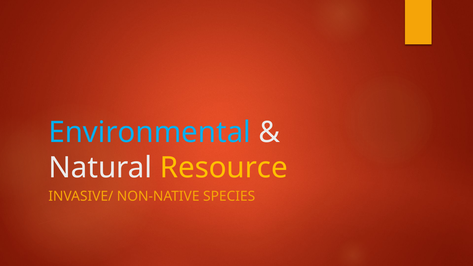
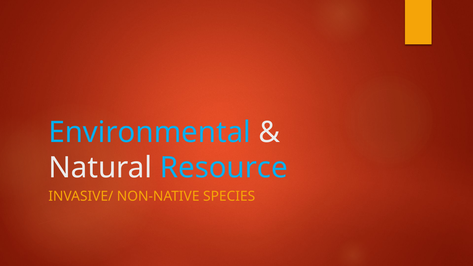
Resource colour: yellow -> light blue (224, 168)
